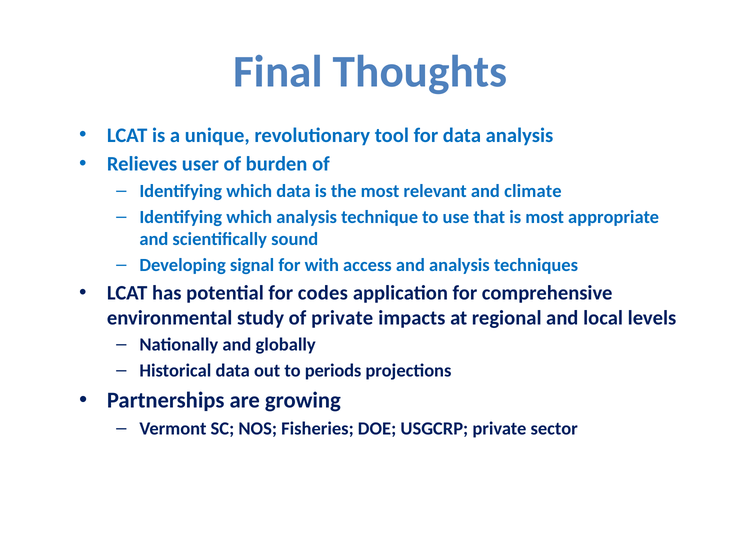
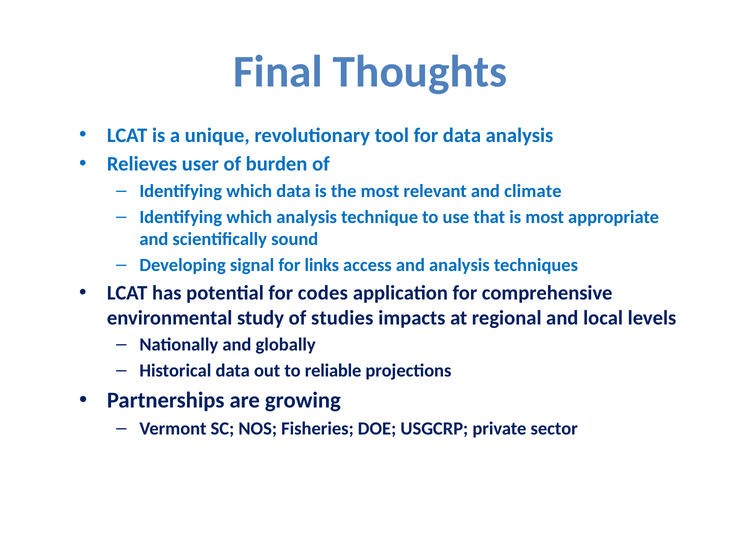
with: with -> links (322, 265)
of private: private -> studies (342, 318)
periods: periods -> reliable (333, 371)
